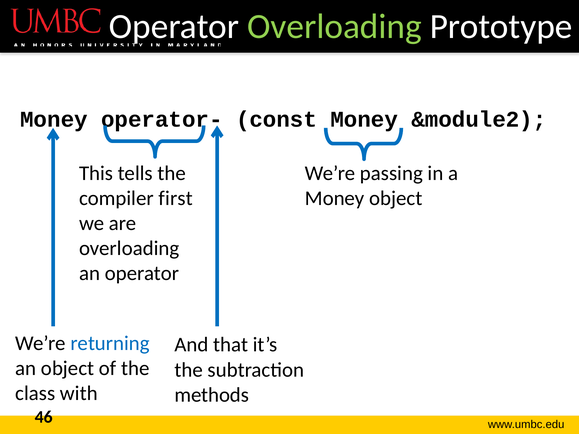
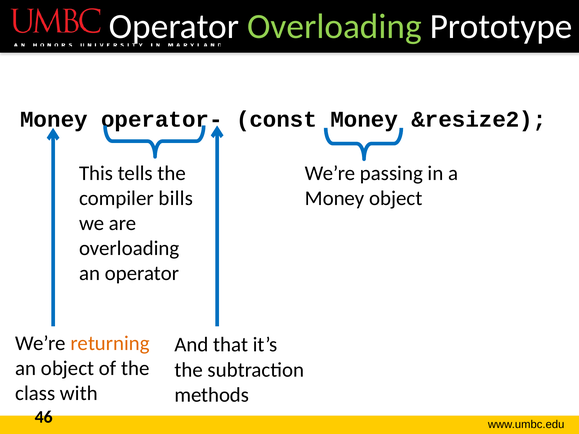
&module2: &module2 -> &resize2 (479, 119)
first: first -> bills (176, 198)
returning colour: blue -> orange (110, 343)
